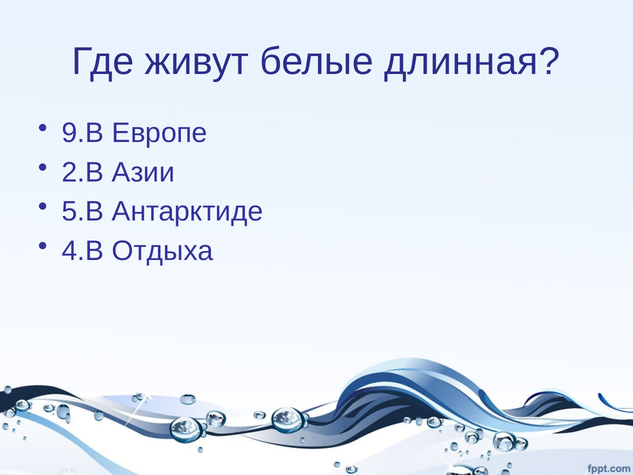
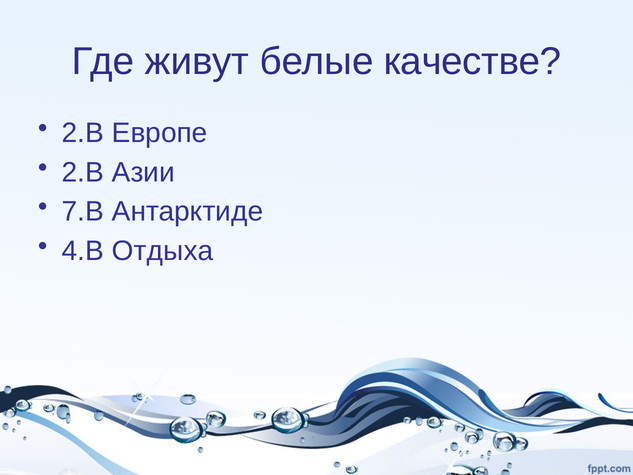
длинная: длинная -> качестве (473, 61)
9.В: 9.В -> 2.В (83, 133)
5.В: 5.В -> 7.В (83, 212)
